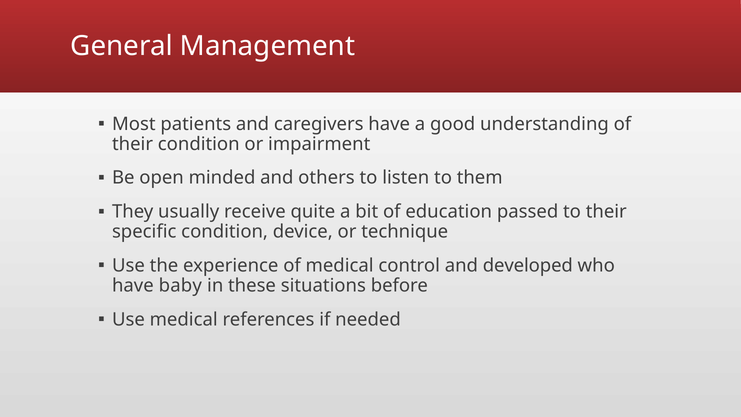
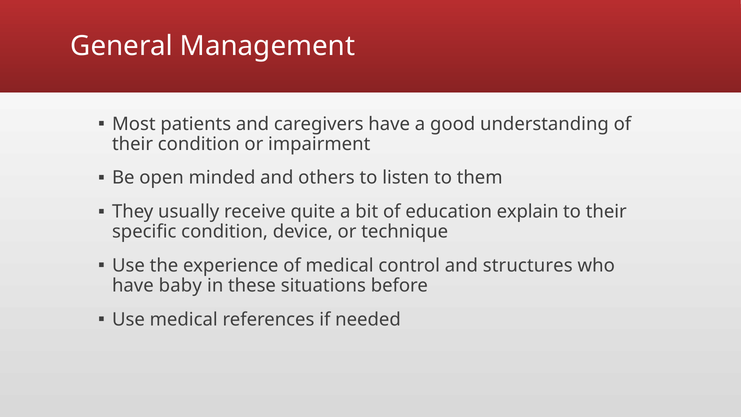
passed: passed -> explain (528, 212)
developed: developed -> structures (528, 265)
